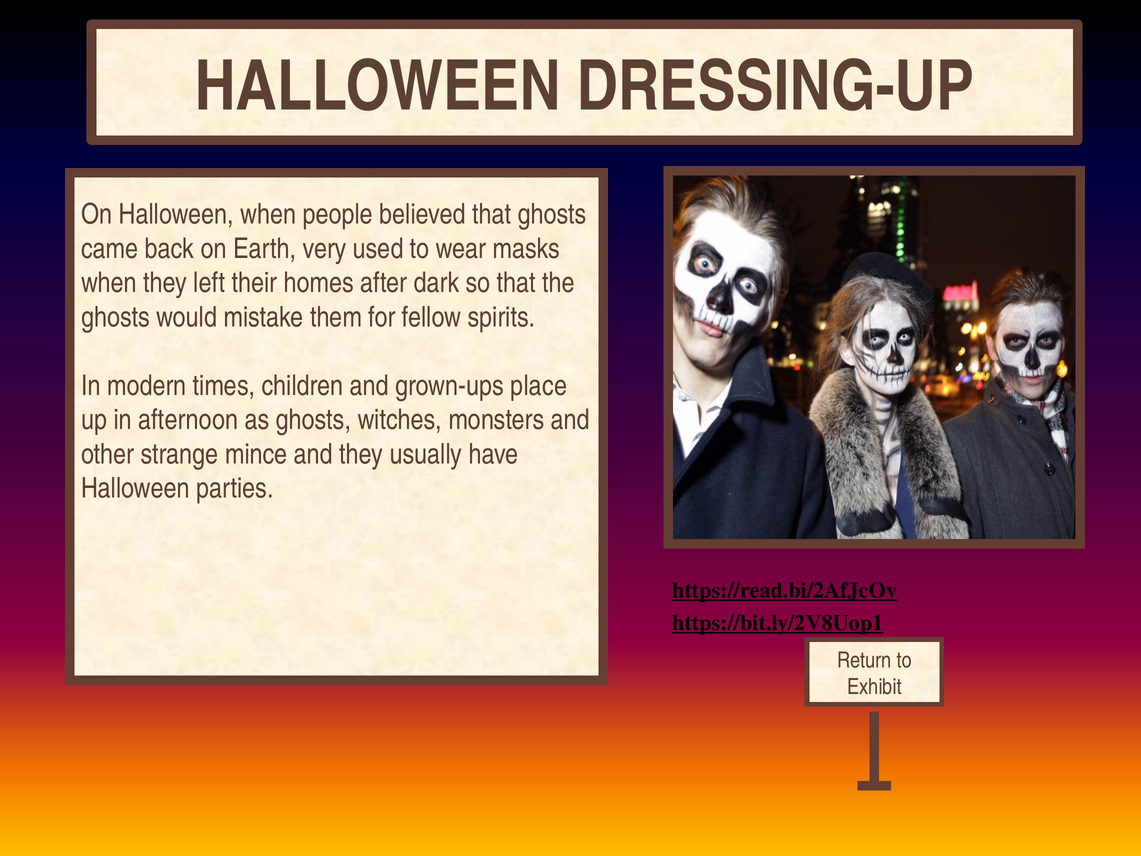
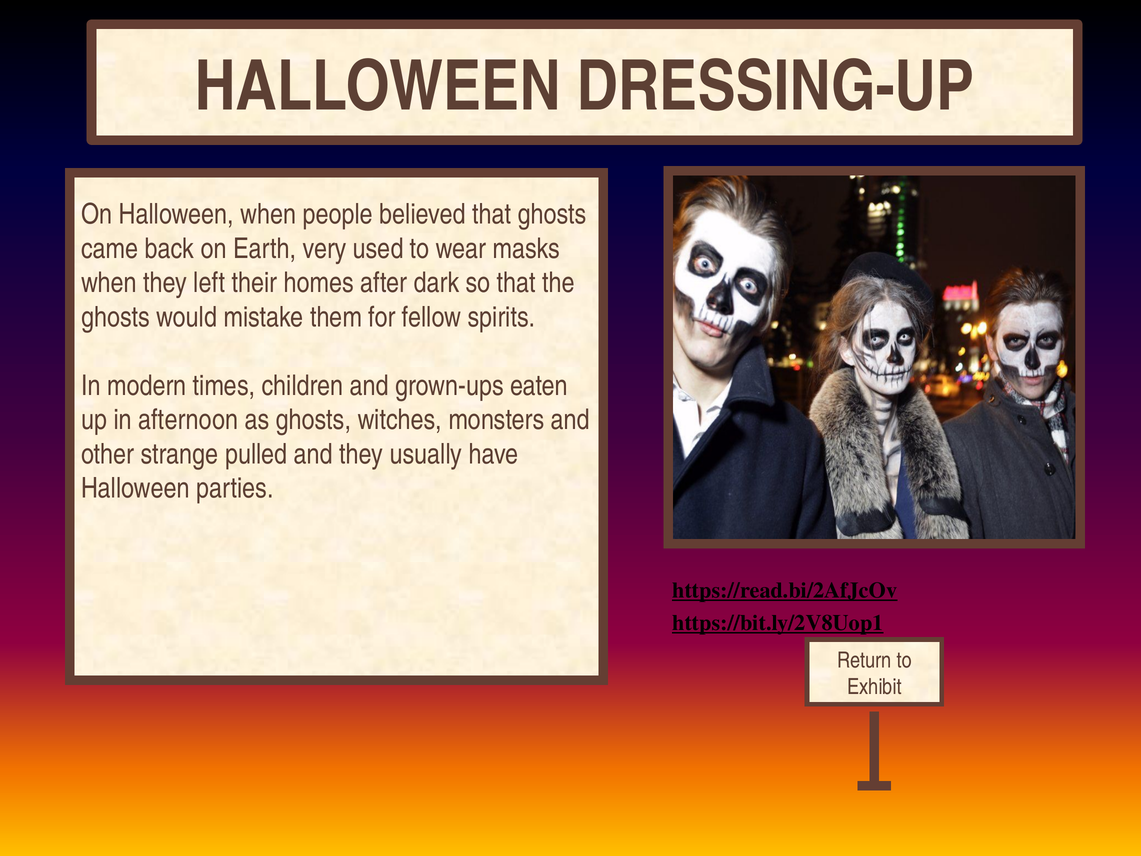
place: place -> eaten (539, 386)
mince: mince -> pulled (256, 454)
